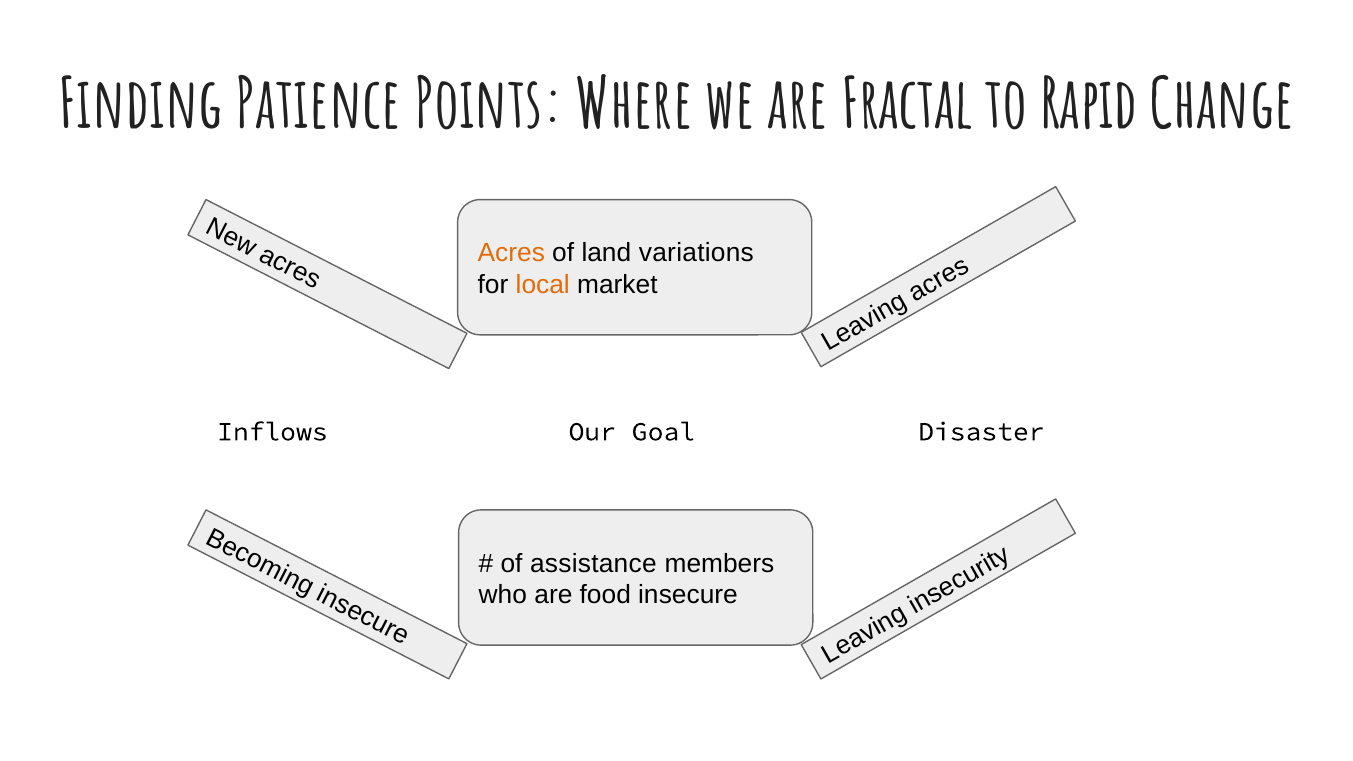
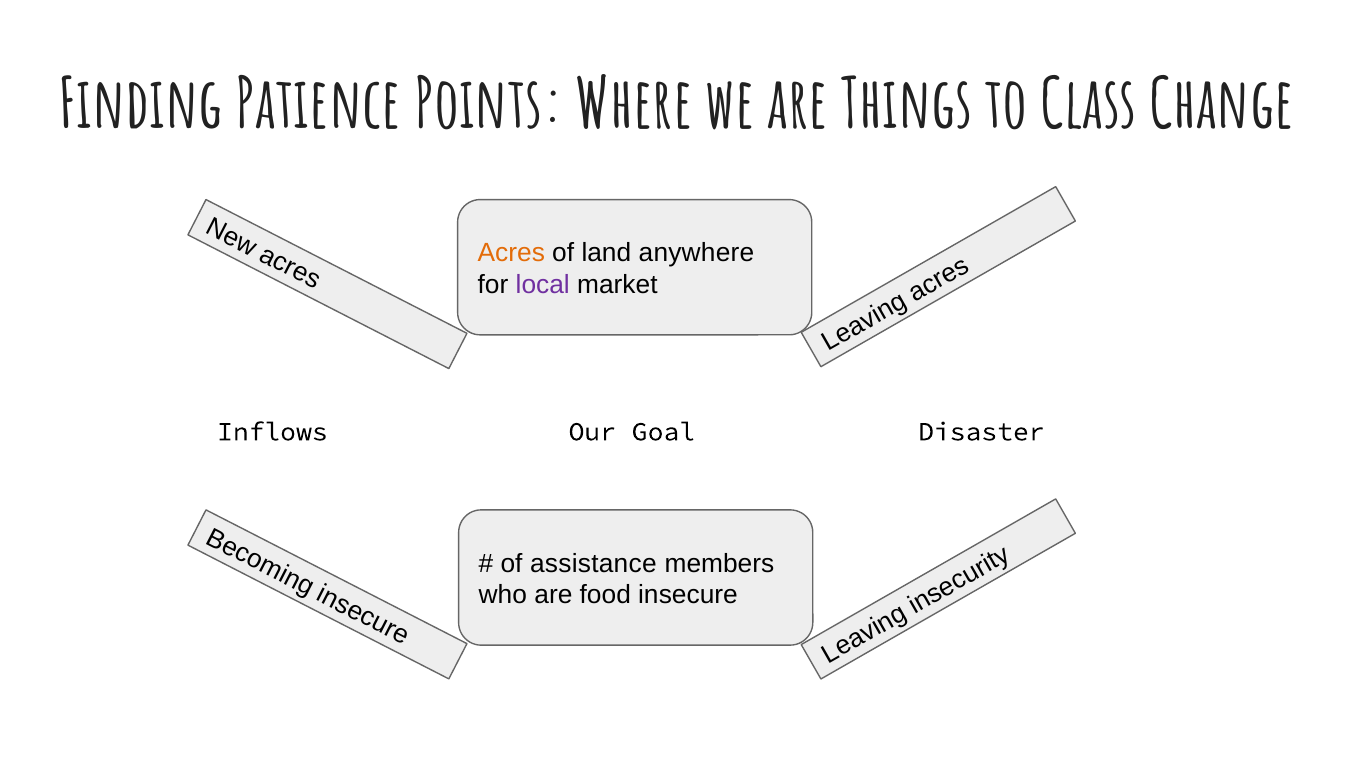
Fractal: Fractal -> Things (907, 106)
Rapid: Rapid -> Class (1089, 106)
variations: variations -> anywhere (696, 253)
local colour: orange -> purple (543, 285)
